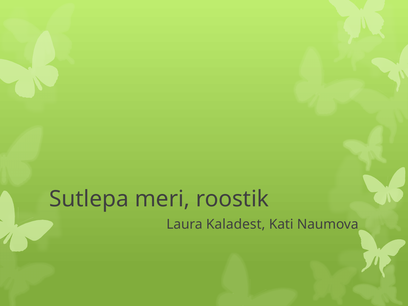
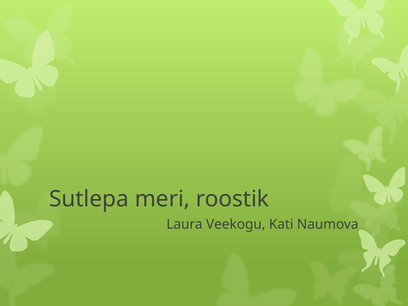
Kaladest: Kaladest -> Veekogu (236, 224)
